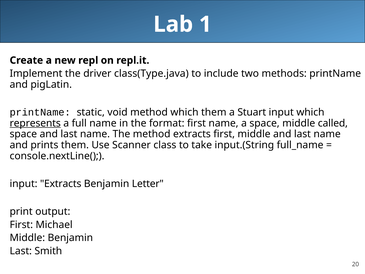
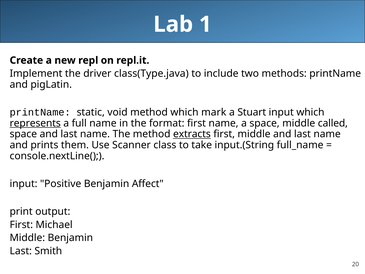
which them: them -> mark (214, 112)
extracts underline: none -> present (192, 134)
input Extracts: Extracts -> Positive (61, 184)
Letter: Letter -> Affect (148, 184)
